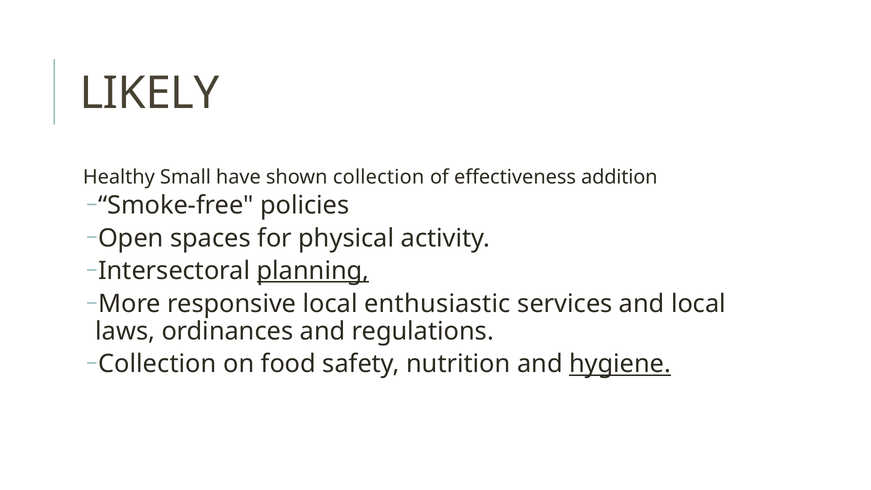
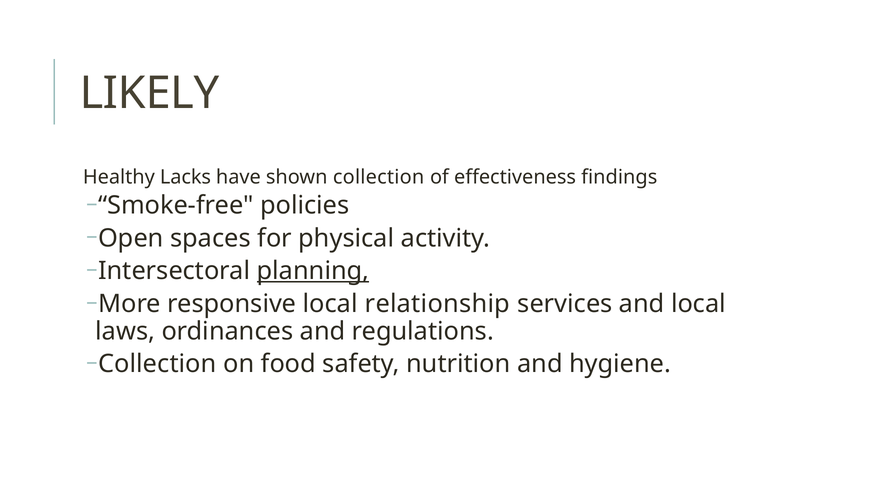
Small: Small -> Lacks (185, 177)
addition: addition -> findings (619, 177)
enthusiastic: enthusiastic -> relationship (437, 304)
hygiene underline: present -> none (620, 364)
